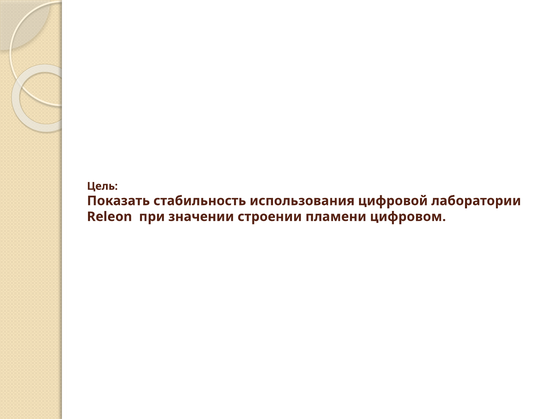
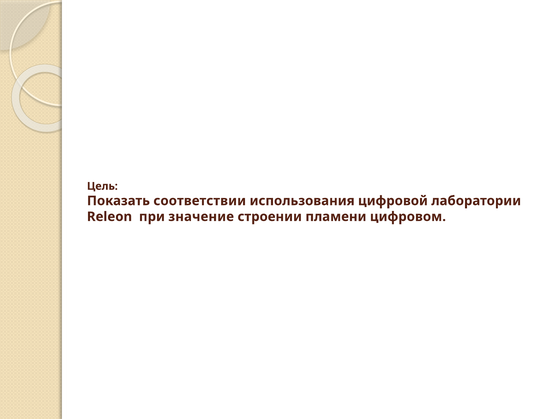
стабильность: стабильность -> соответствии (200, 201)
значении: значении -> значение (201, 217)
